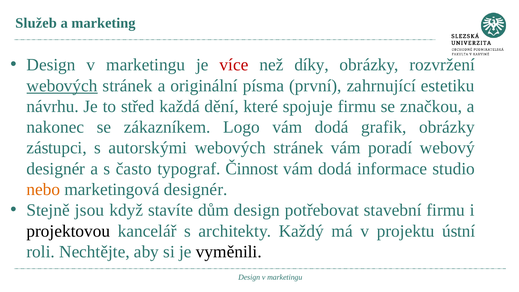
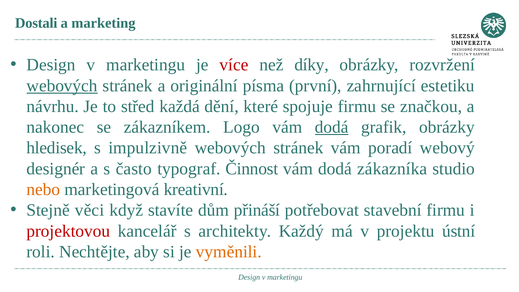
Služeb: Služeb -> Dostali (36, 23)
dodá underline: none -> present (332, 127)
zástupci: zástupci -> hledisek (57, 148)
autorskými: autorskými -> impulzivně (148, 148)
informace: informace -> zákazníka (392, 169)
marketingová designér: designér -> kreativní (196, 189)
jsou: jsou -> věci (90, 210)
dům design: design -> přináší (257, 210)
projektovou colour: black -> red (68, 231)
vyměnili colour: black -> orange (229, 252)
